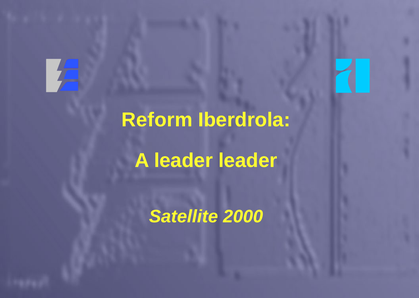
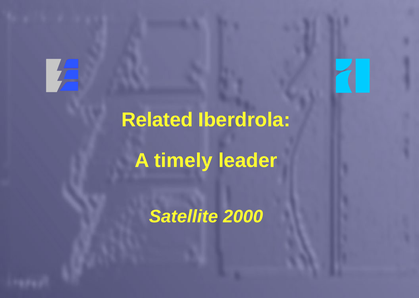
Reform: Reform -> Related (157, 120)
A leader: leader -> timely (183, 160)
